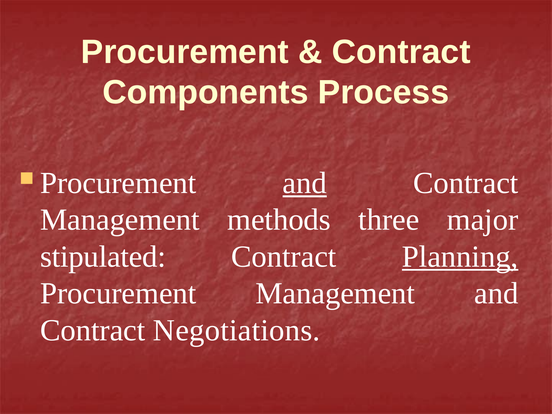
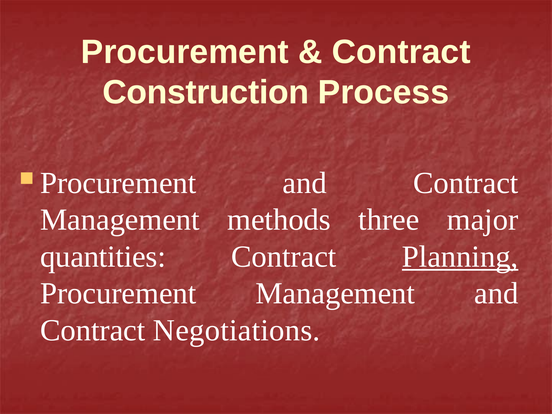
Components: Components -> Construction (206, 92)
and underline: present -> none (305, 183)
stipulated: stipulated -> quantities (103, 257)
